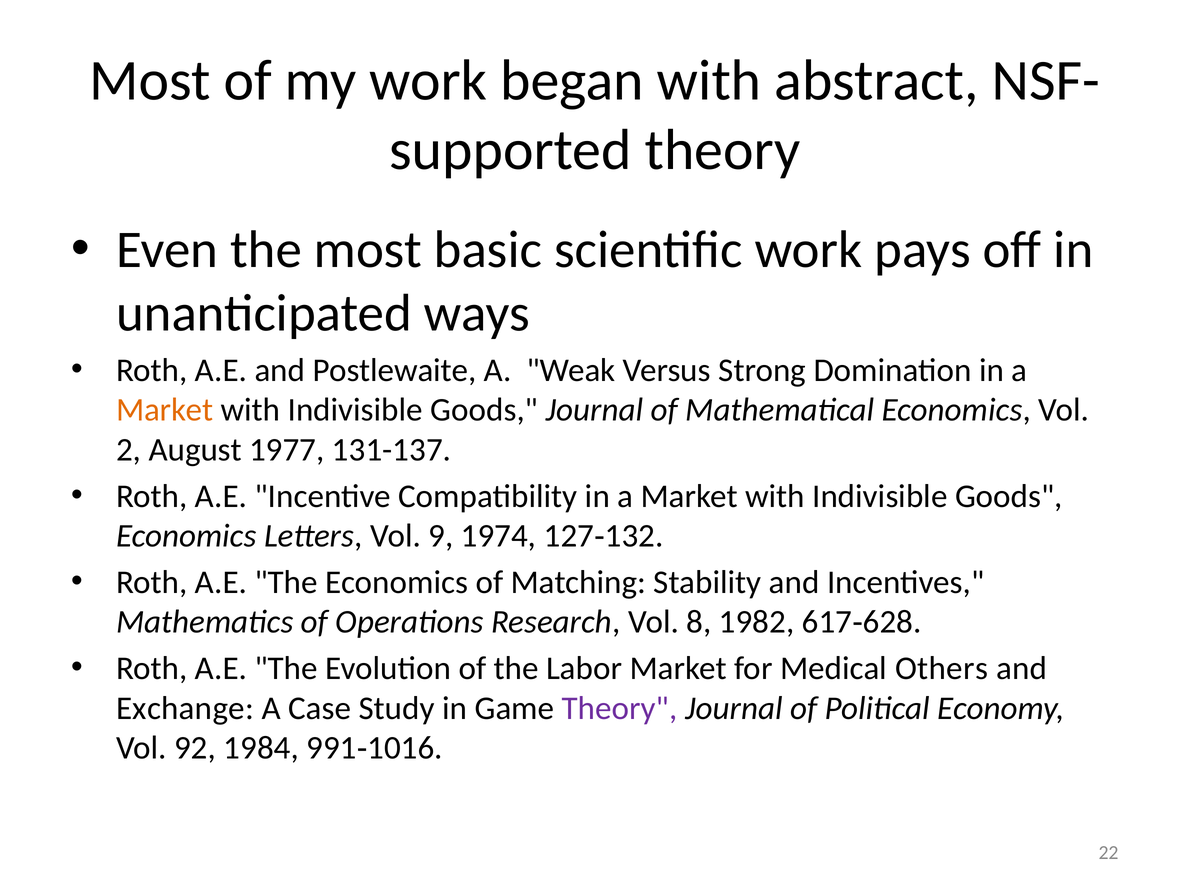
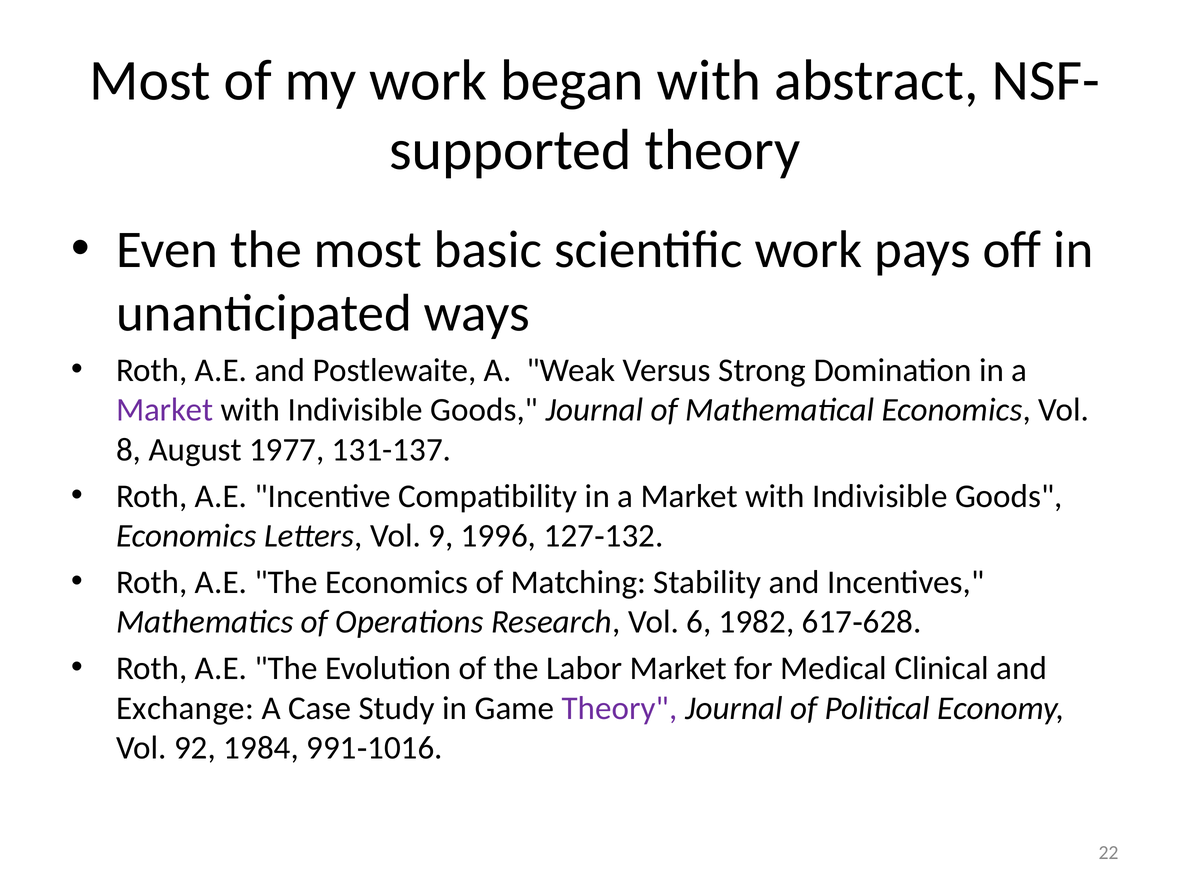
Market colour: orange -> purple (165, 410)
2: 2 -> 8 (129, 450)
1974: 1974 -> 1996 (499, 536)
8: 8 -> 6 (699, 622)
Others: Others -> Clinical (942, 668)
